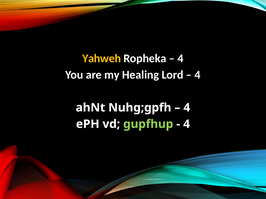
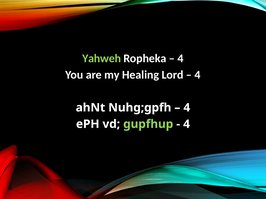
Yahweh colour: yellow -> light green (102, 58)
